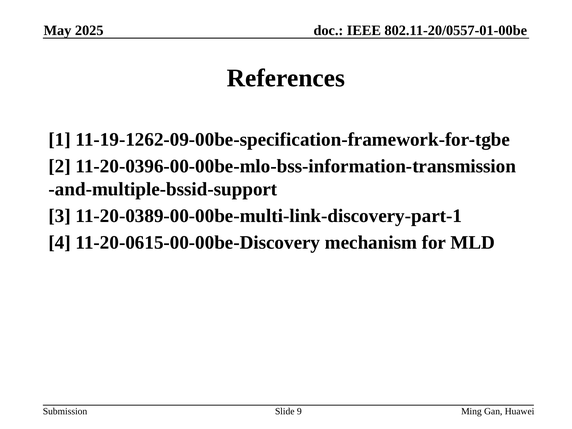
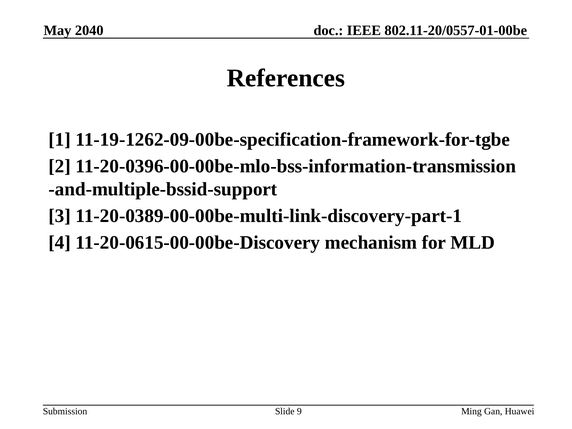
2025: 2025 -> 2040 (89, 31)
